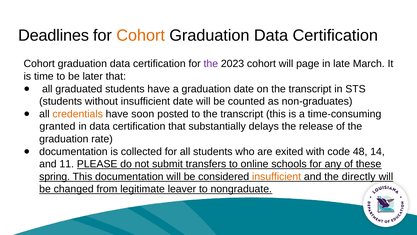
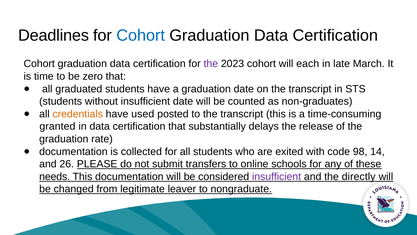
Cohort colour: orange -> blue (141, 35)
page: page -> each (308, 64)
later: later -> zero (93, 76)
soon: soon -> used (143, 114)
48: 48 -> 98 (360, 151)
11: 11 -> 26 (67, 164)
spring: spring -> needs (55, 176)
insufficient colour: orange -> purple (277, 176)
